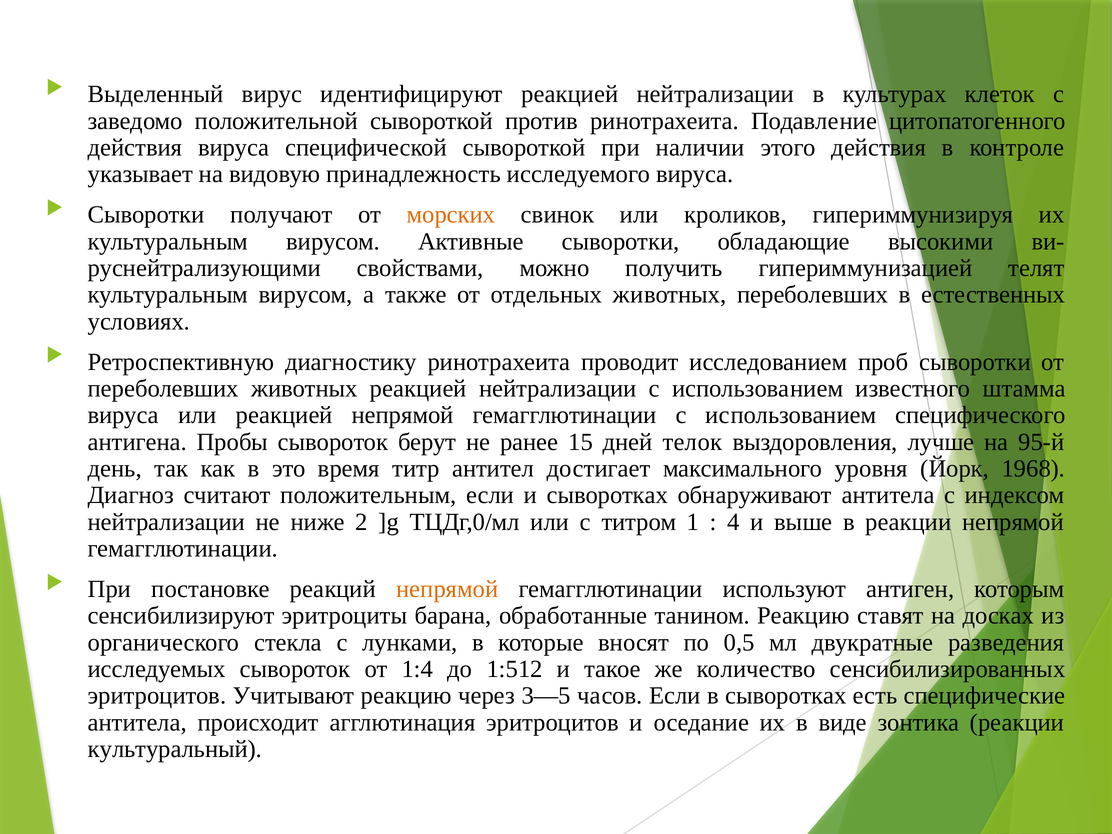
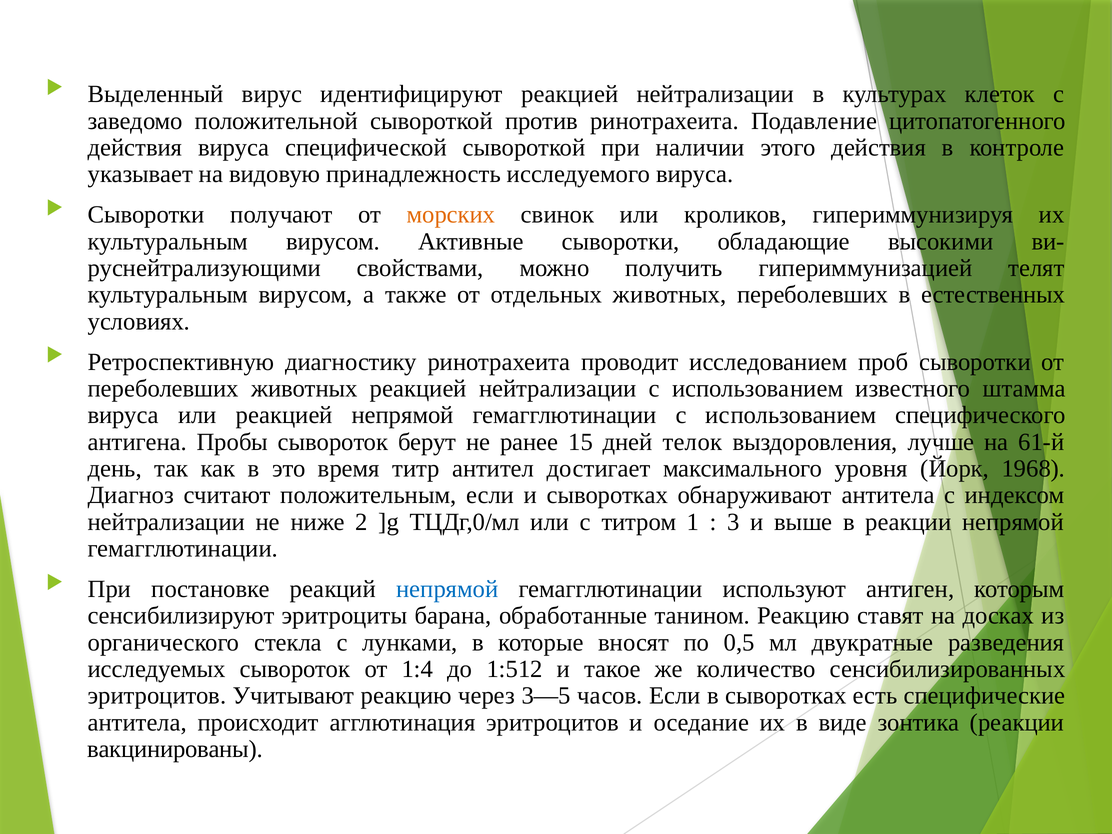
95-й: 95-й -> 61-й (1041, 442)
4: 4 -> 3 (734, 522)
непрямой colour: orange -> blue (447, 589)
культуральный: культуральный -> вакцинированы (175, 749)
